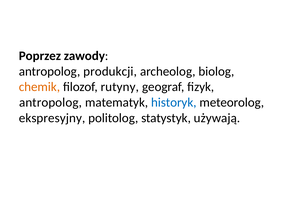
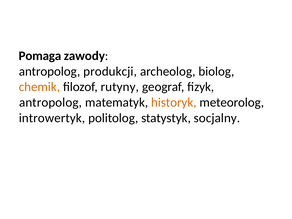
Poprzez: Poprzez -> Pomaga (40, 56)
historyk colour: blue -> orange (174, 102)
ekspresyjny: ekspresyjny -> introwertyk (52, 118)
używają: używają -> socjalny (217, 118)
